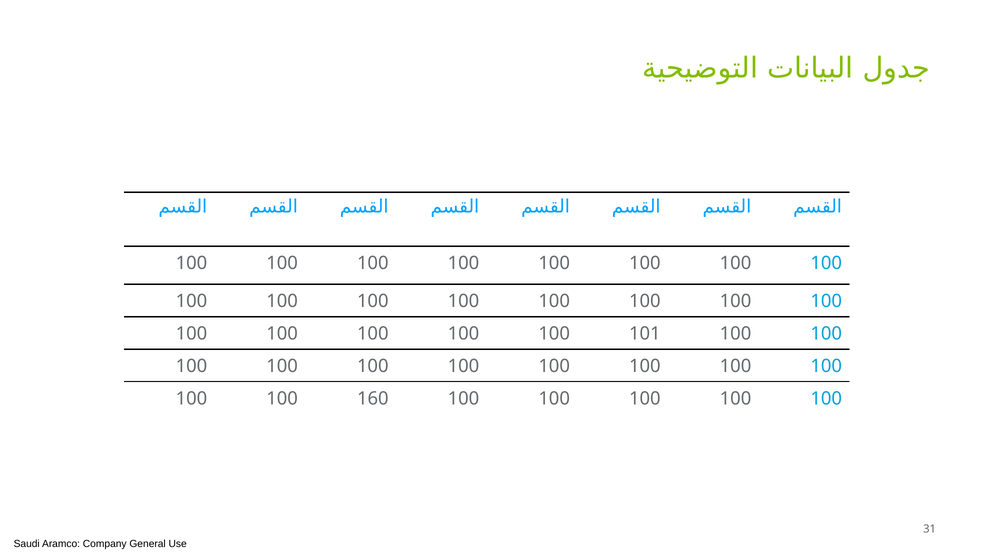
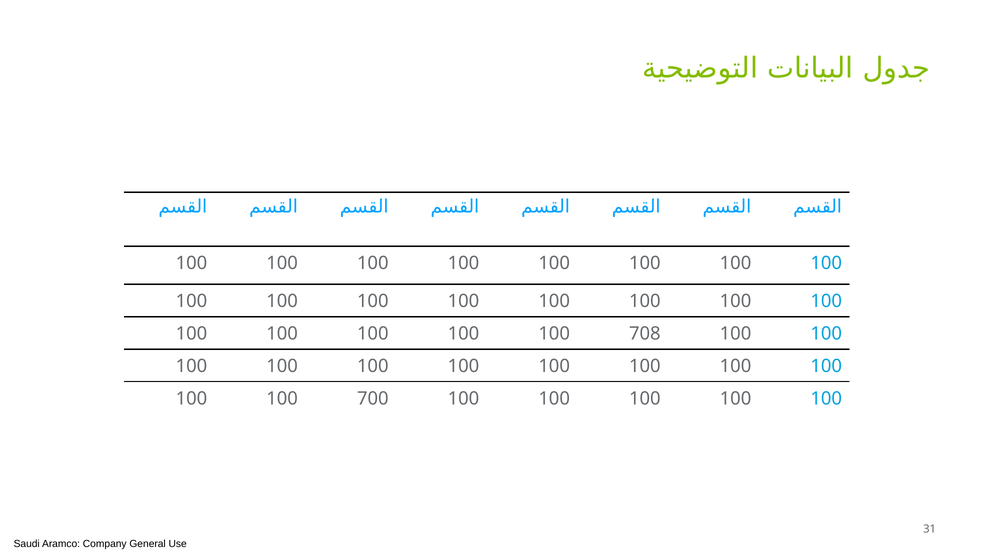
101: 101 -> 708 (645, 334)
160: 160 -> 700 (373, 399)
